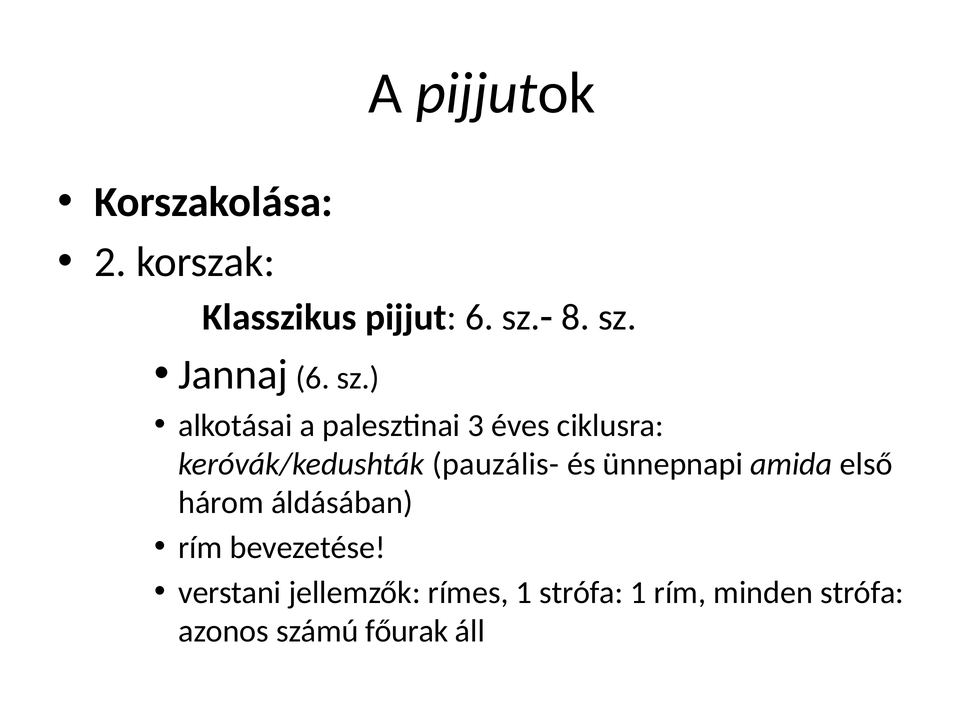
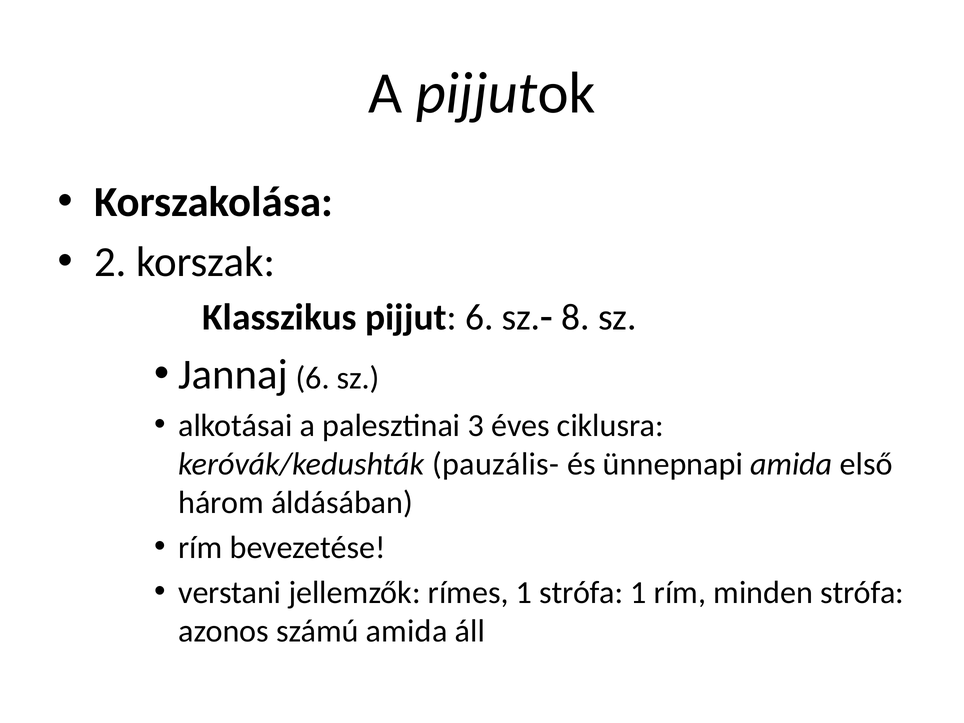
számú főurak: főurak -> amida (407, 631)
